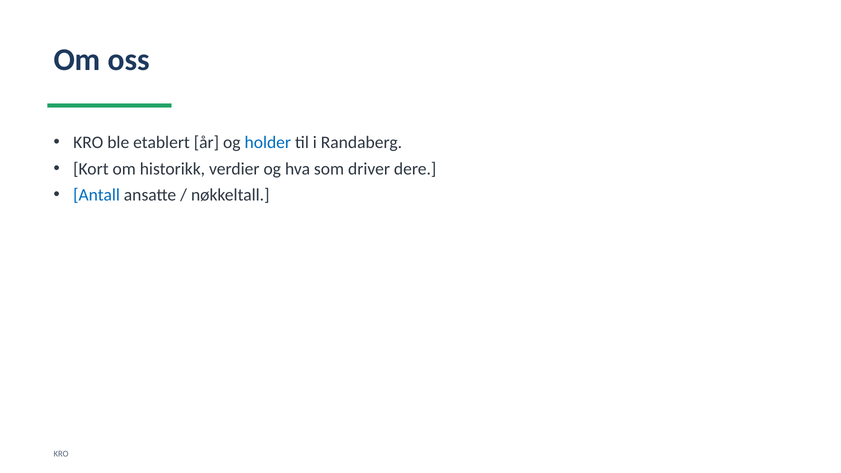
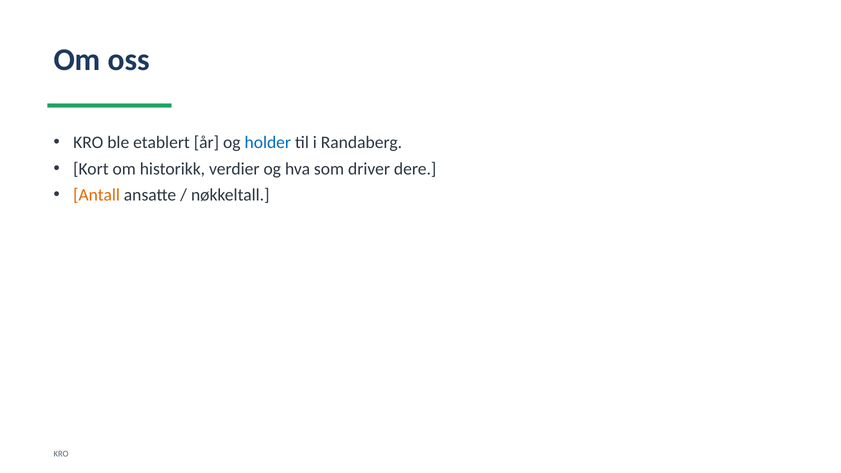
Antall colour: blue -> orange (97, 195)
